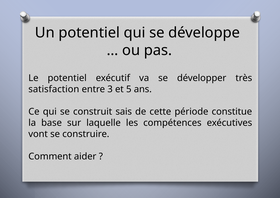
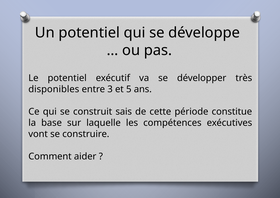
satisfaction: satisfaction -> disponibles (54, 89)
